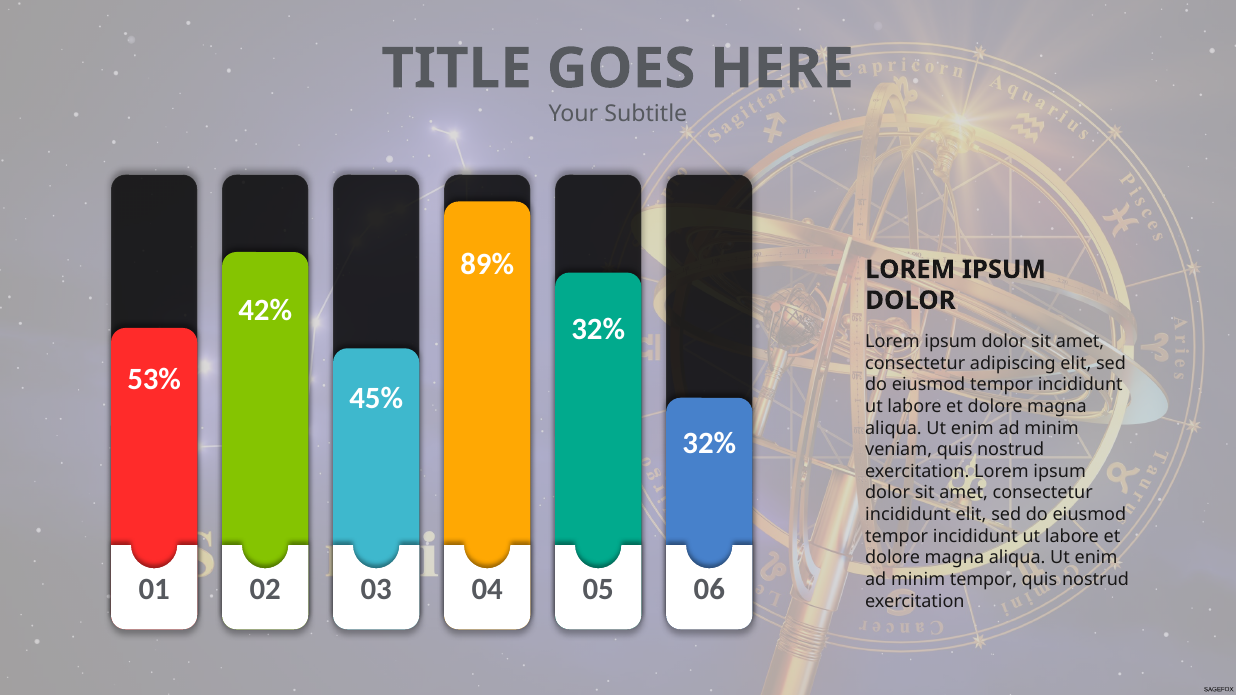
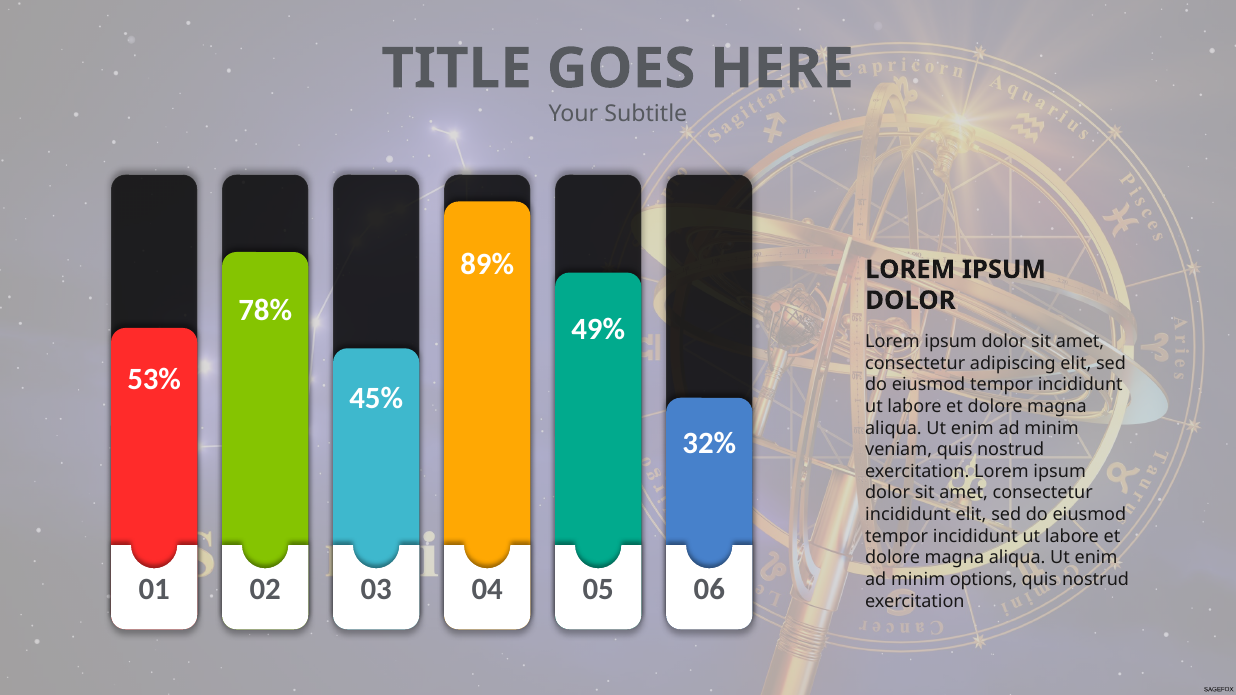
42%: 42% -> 78% (265, 311)
32%: 32% -> 49% (598, 329)
minim tempor: tempor -> options (984, 580)
